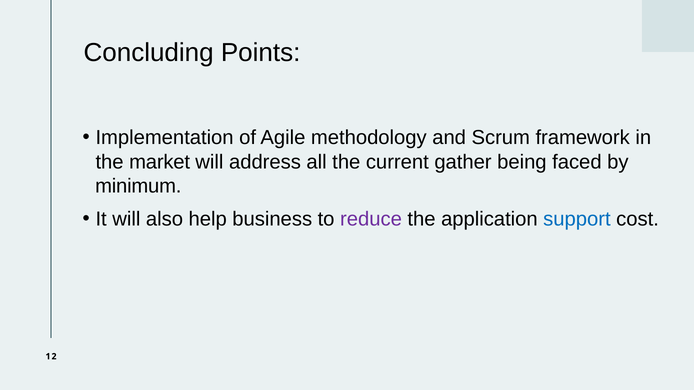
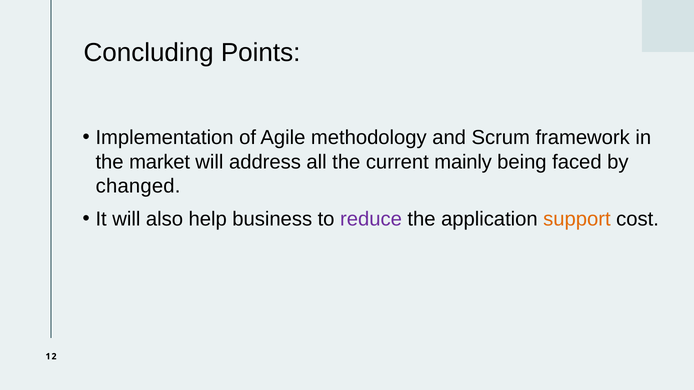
gather: gather -> mainly (463, 162)
minimum: minimum -> changed (138, 186)
support colour: blue -> orange (577, 219)
